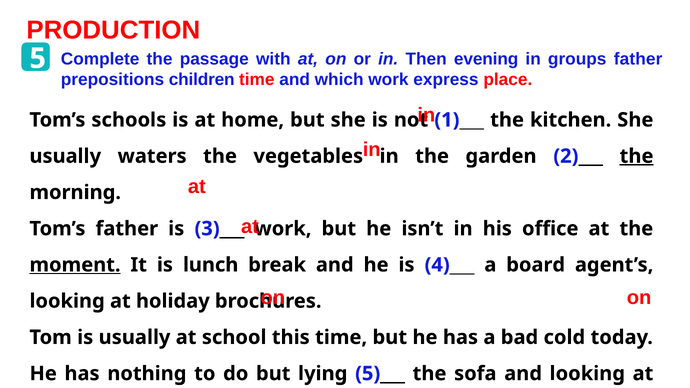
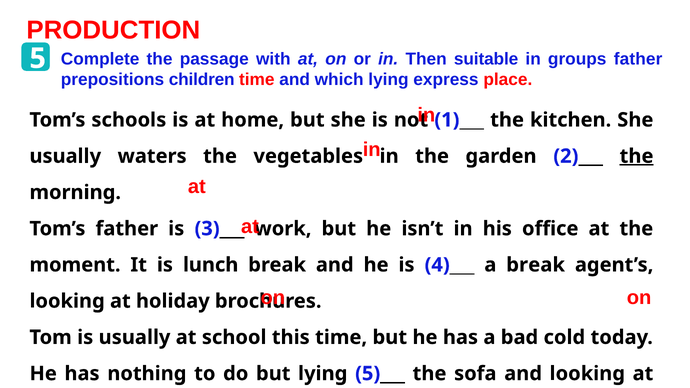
evening: evening -> suitable (486, 59)
which work: work -> lying (388, 80)
moment underline: present -> none (75, 265)
a board: board -> break (536, 265)
